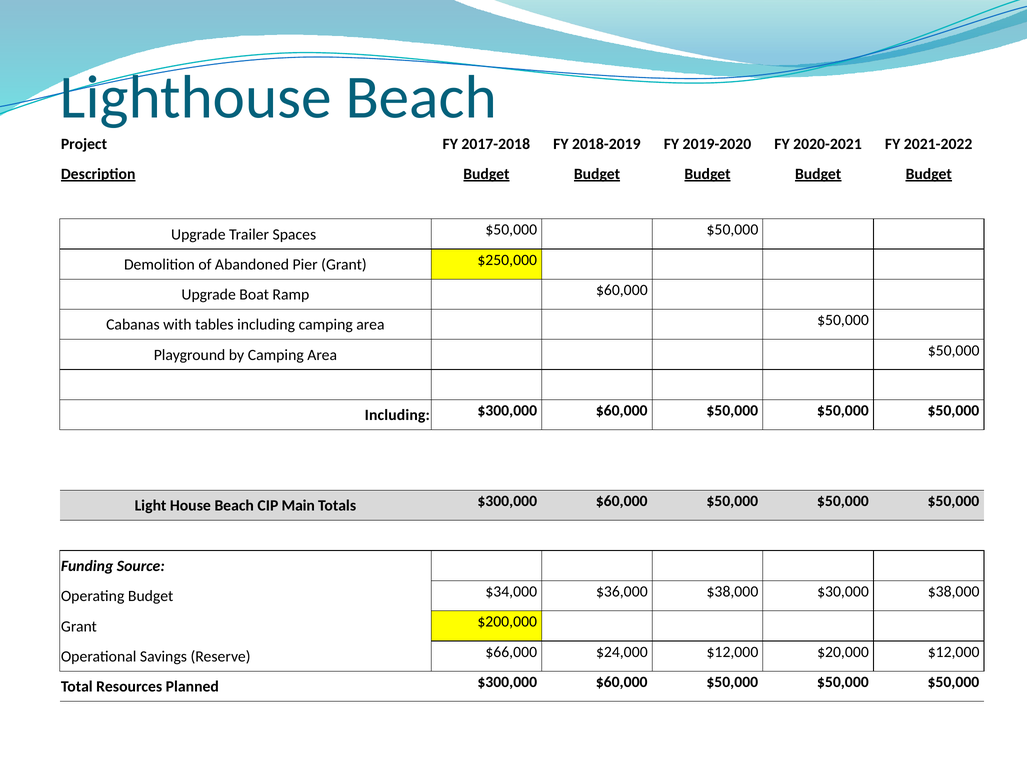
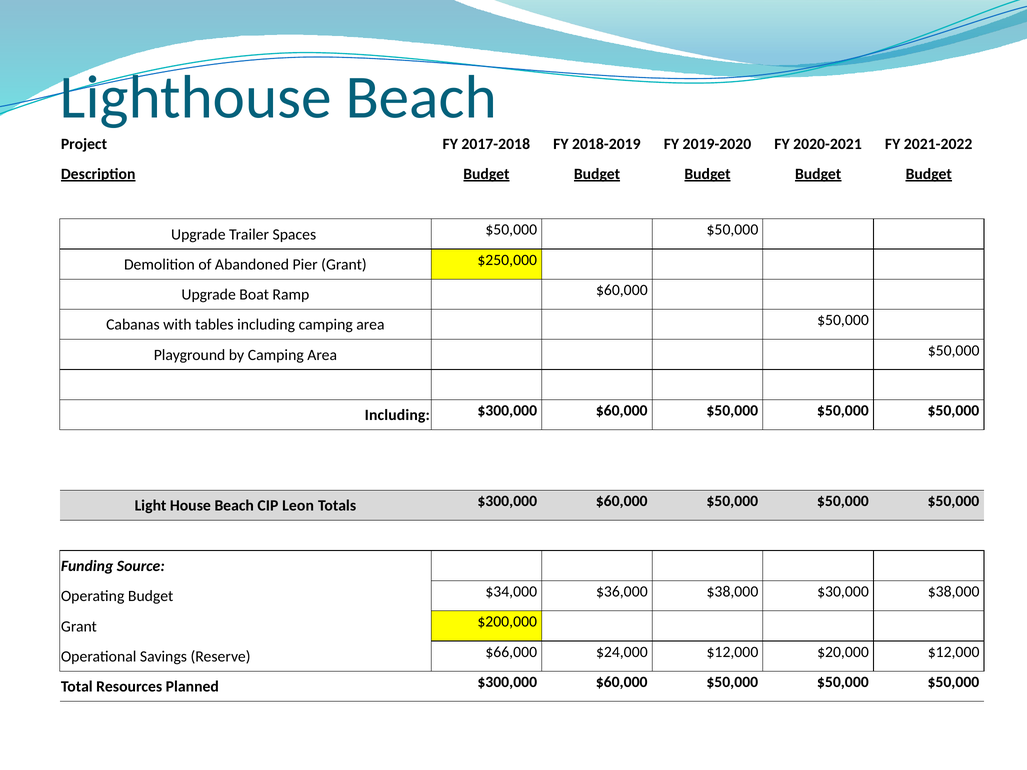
Main: Main -> Leon (298, 506)
